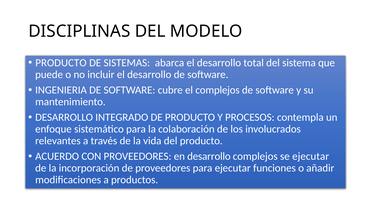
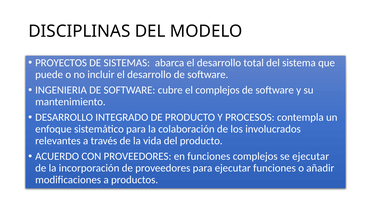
PRODUCTO: PRODUCTO -> PROYECTOS (61, 63)
en desarrollo: desarrollo -> funciones (209, 156)
